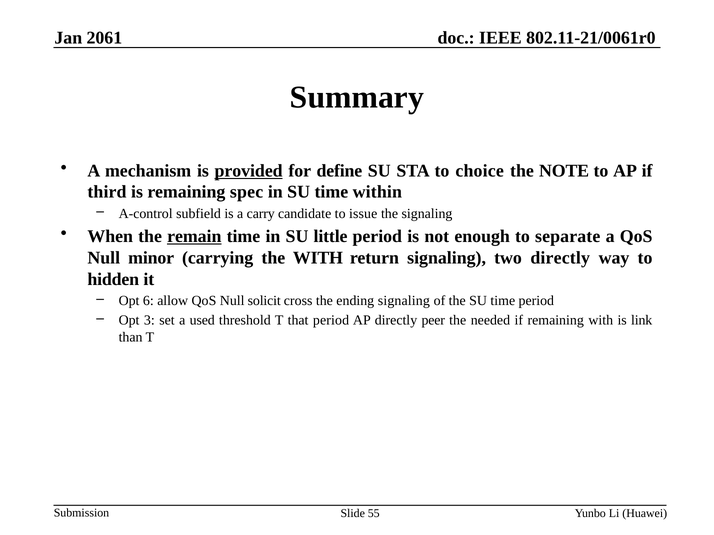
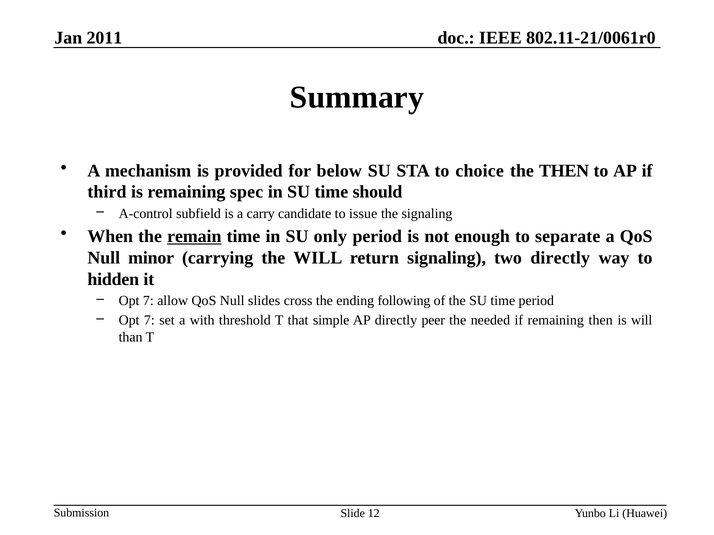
2061: 2061 -> 2011 (104, 38)
provided underline: present -> none (249, 171)
define: define -> below (339, 171)
the NOTE: NOTE -> THEN (564, 171)
within: within -> should (377, 192)
little: little -> only (330, 237)
the WITH: WITH -> WILL (318, 258)
6: 6 -> 7 (148, 301)
solicit: solicit -> slides (264, 301)
ending signaling: signaling -> following (404, 301)
3: 3 -> 7 (149, 321)
used: used -> with (202, 321)
that period: period -> simple (331, 321)
remaining with: with -> then (601, 321)
is link: link -> will (642, 321)
55: 55 -> 12 (374, 514)
